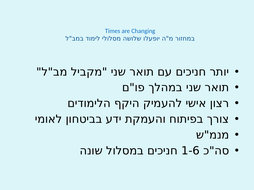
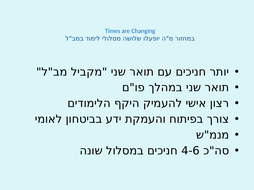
1-6: 1-6 -> 4-6 (191, 151)
